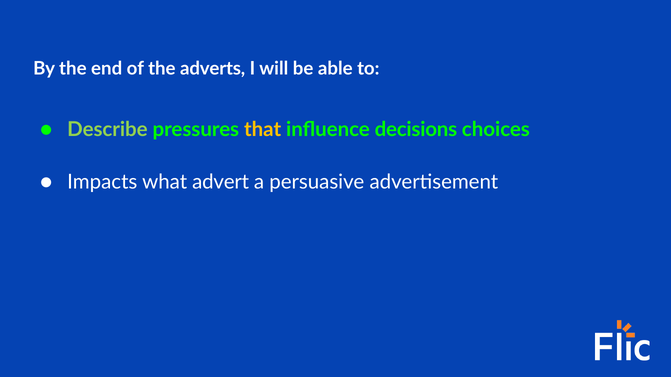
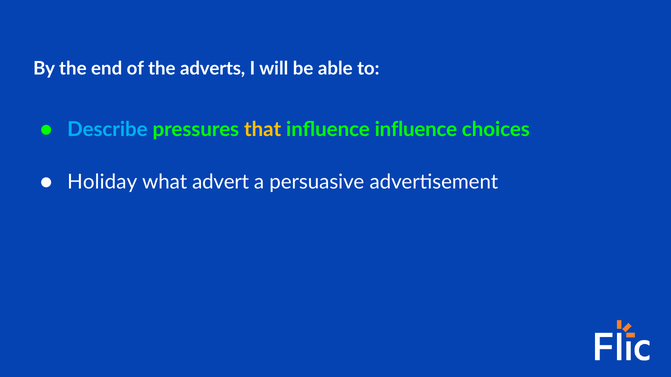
Describe colour: light green -> light blue (107, 130)
influence decisions: decisions -> influence (416, 130)
Impacts: Impacts -> Holiday (102, 182)
